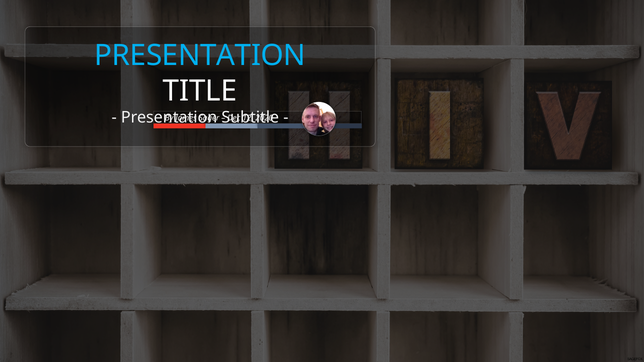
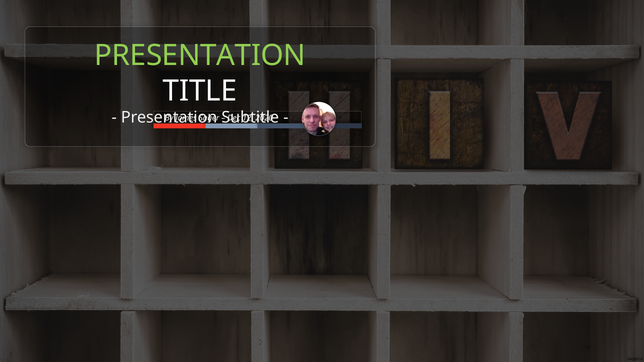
PRESENTATION colour: light blue -> light green (200, 56)
